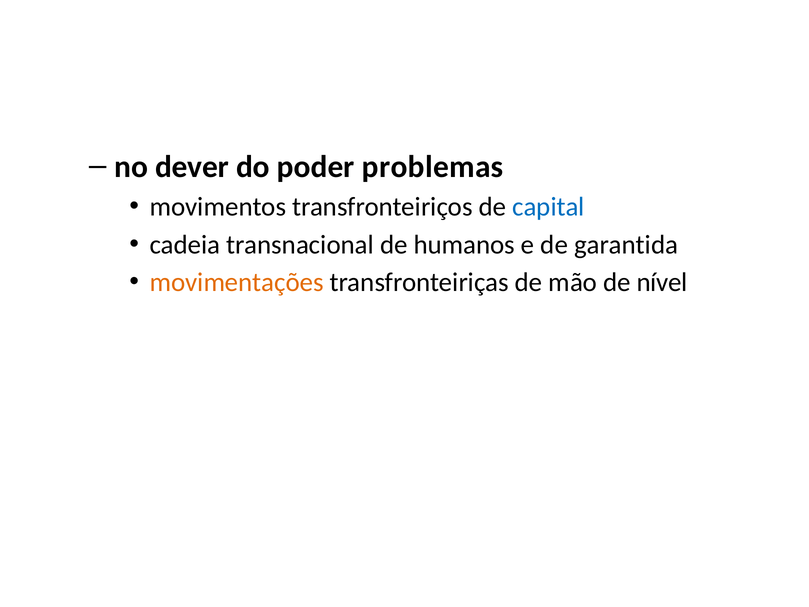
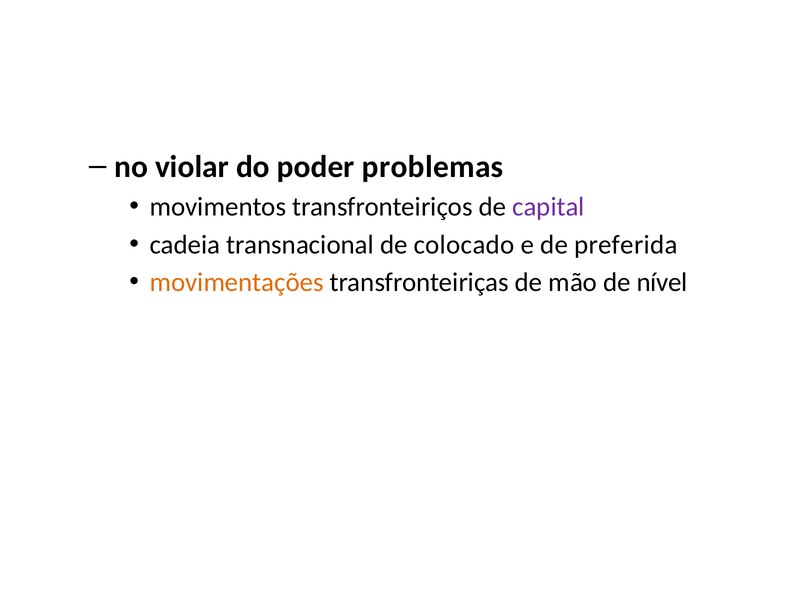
dever: dever -> violar (192, 167)
capital colour: blue -> purple (548, 207)
humanos: humanos -> colocado (464, 245)
garantida: garantida -> preferida (626, 245)
